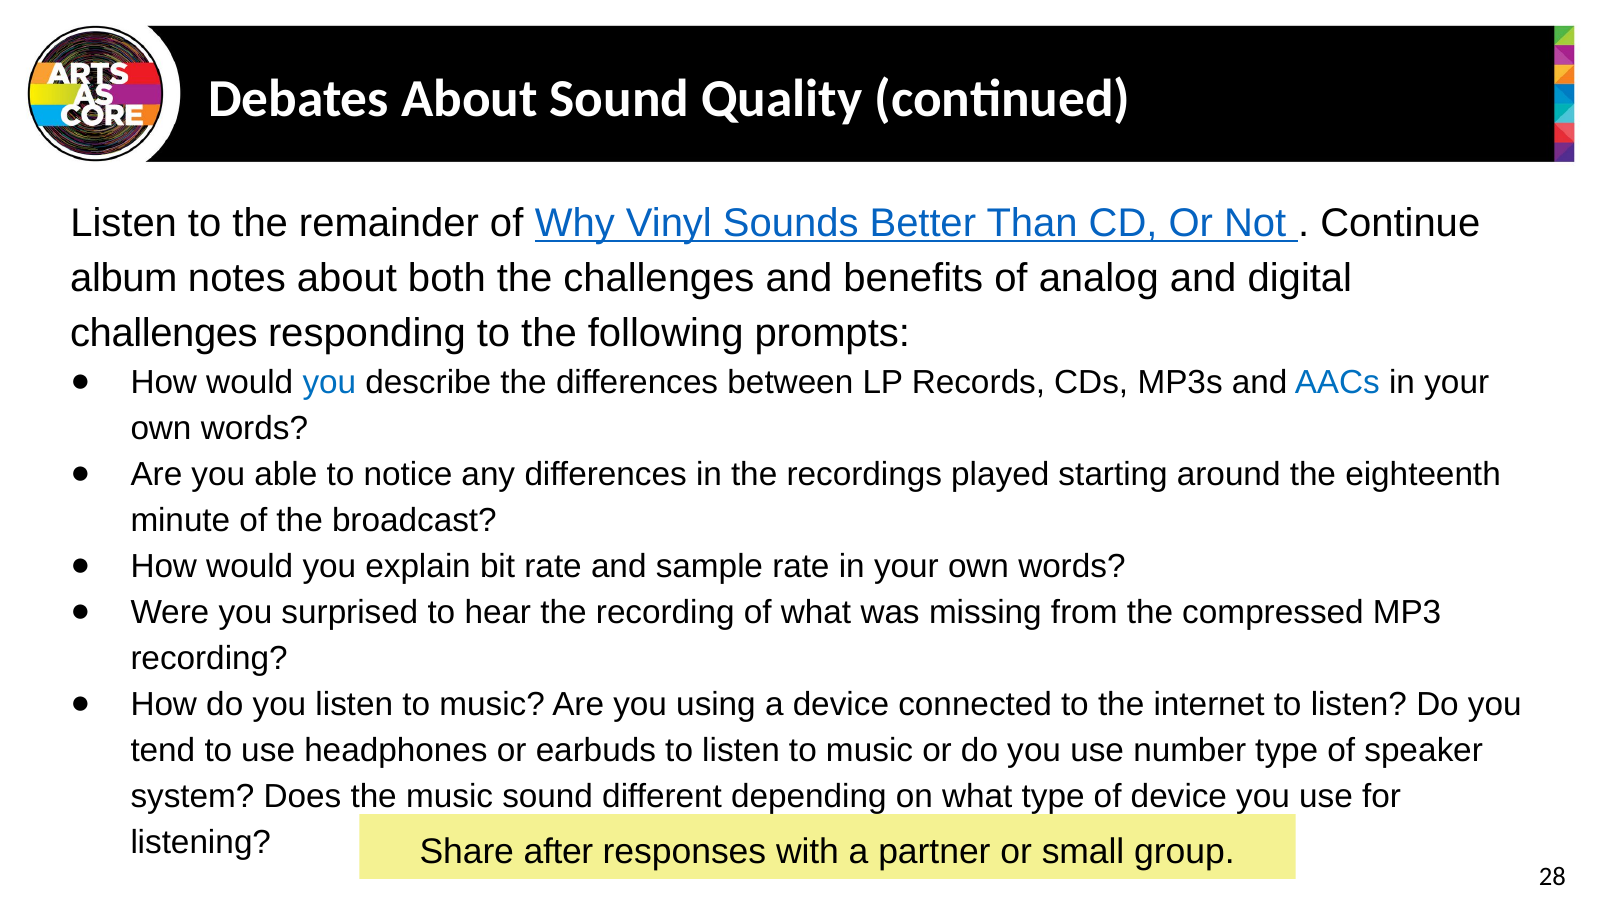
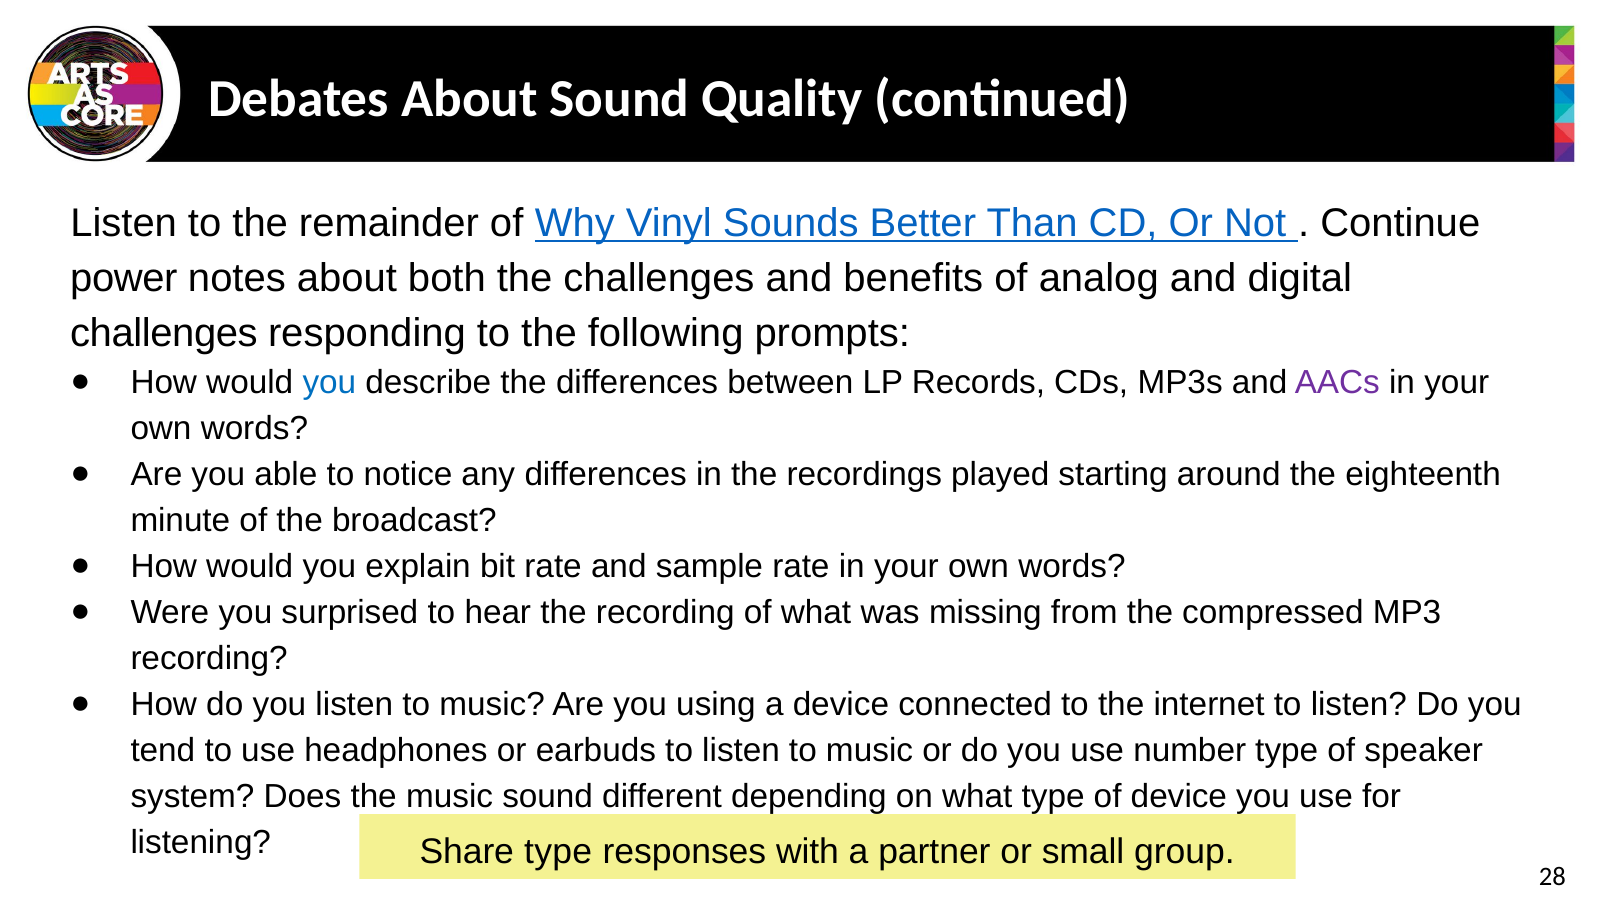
album: album -> power (124, 278)
AACs colour: blue -> purple (1337, 383)
Share after: after -> type (558, 852)
